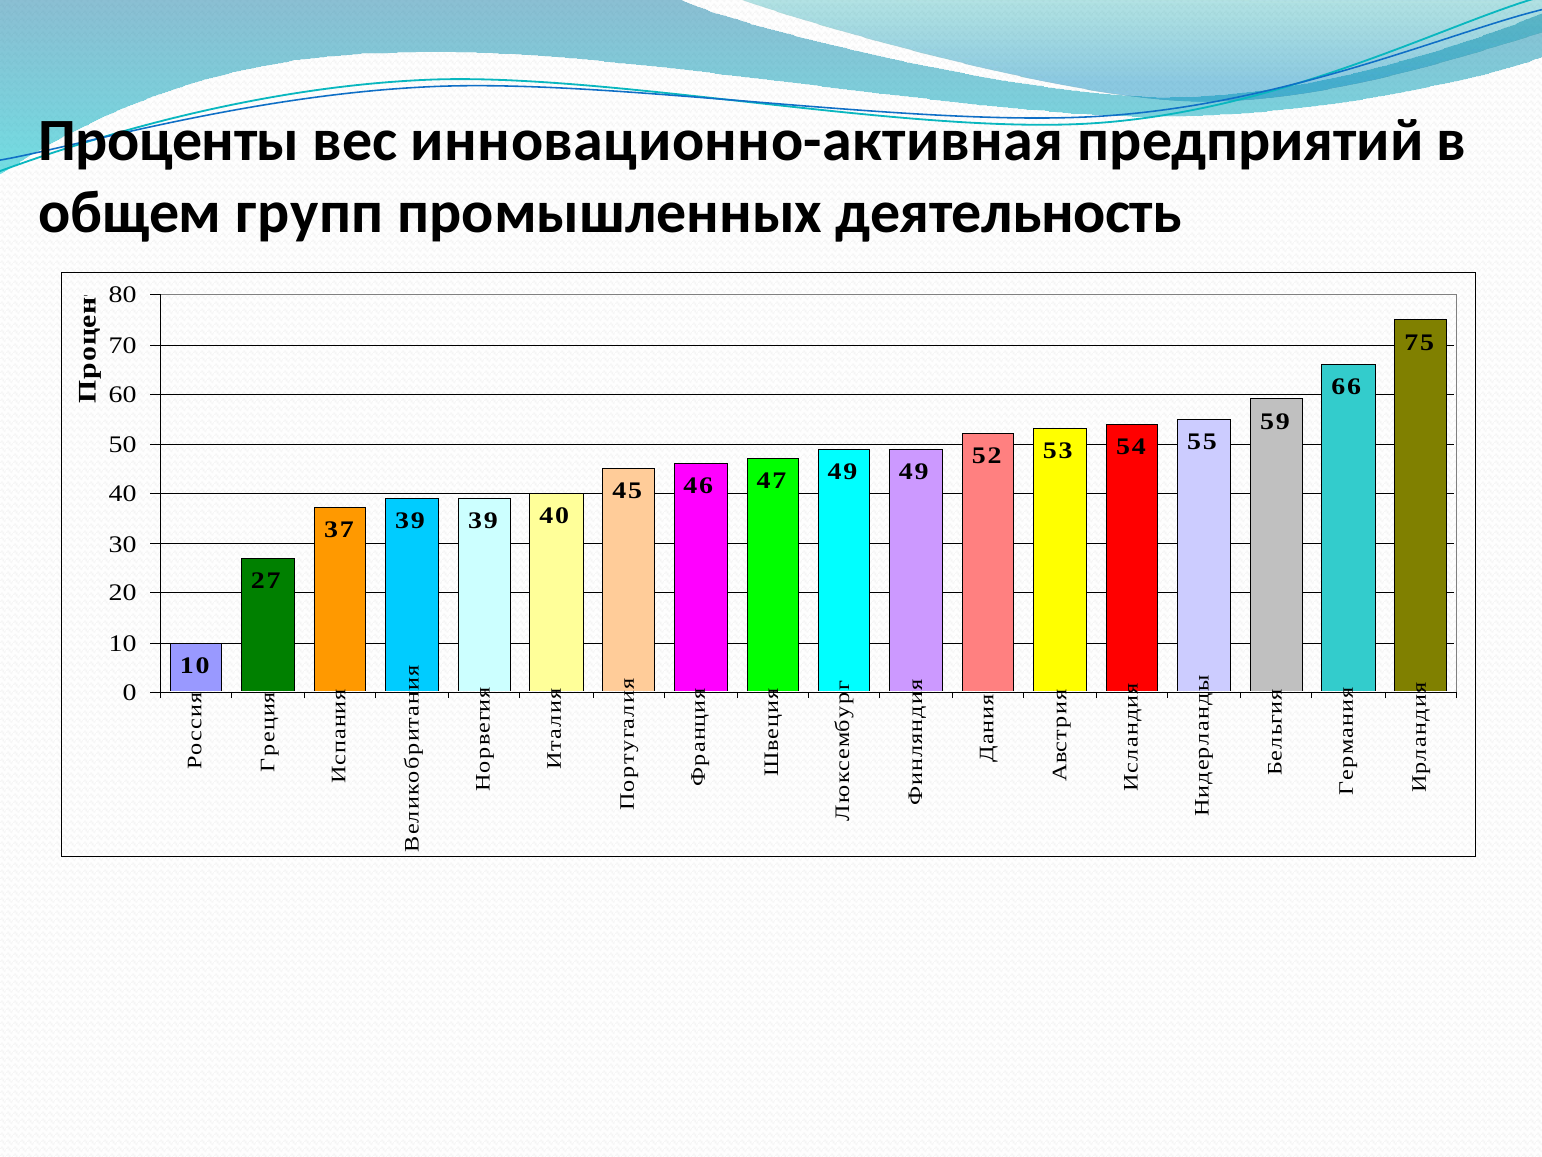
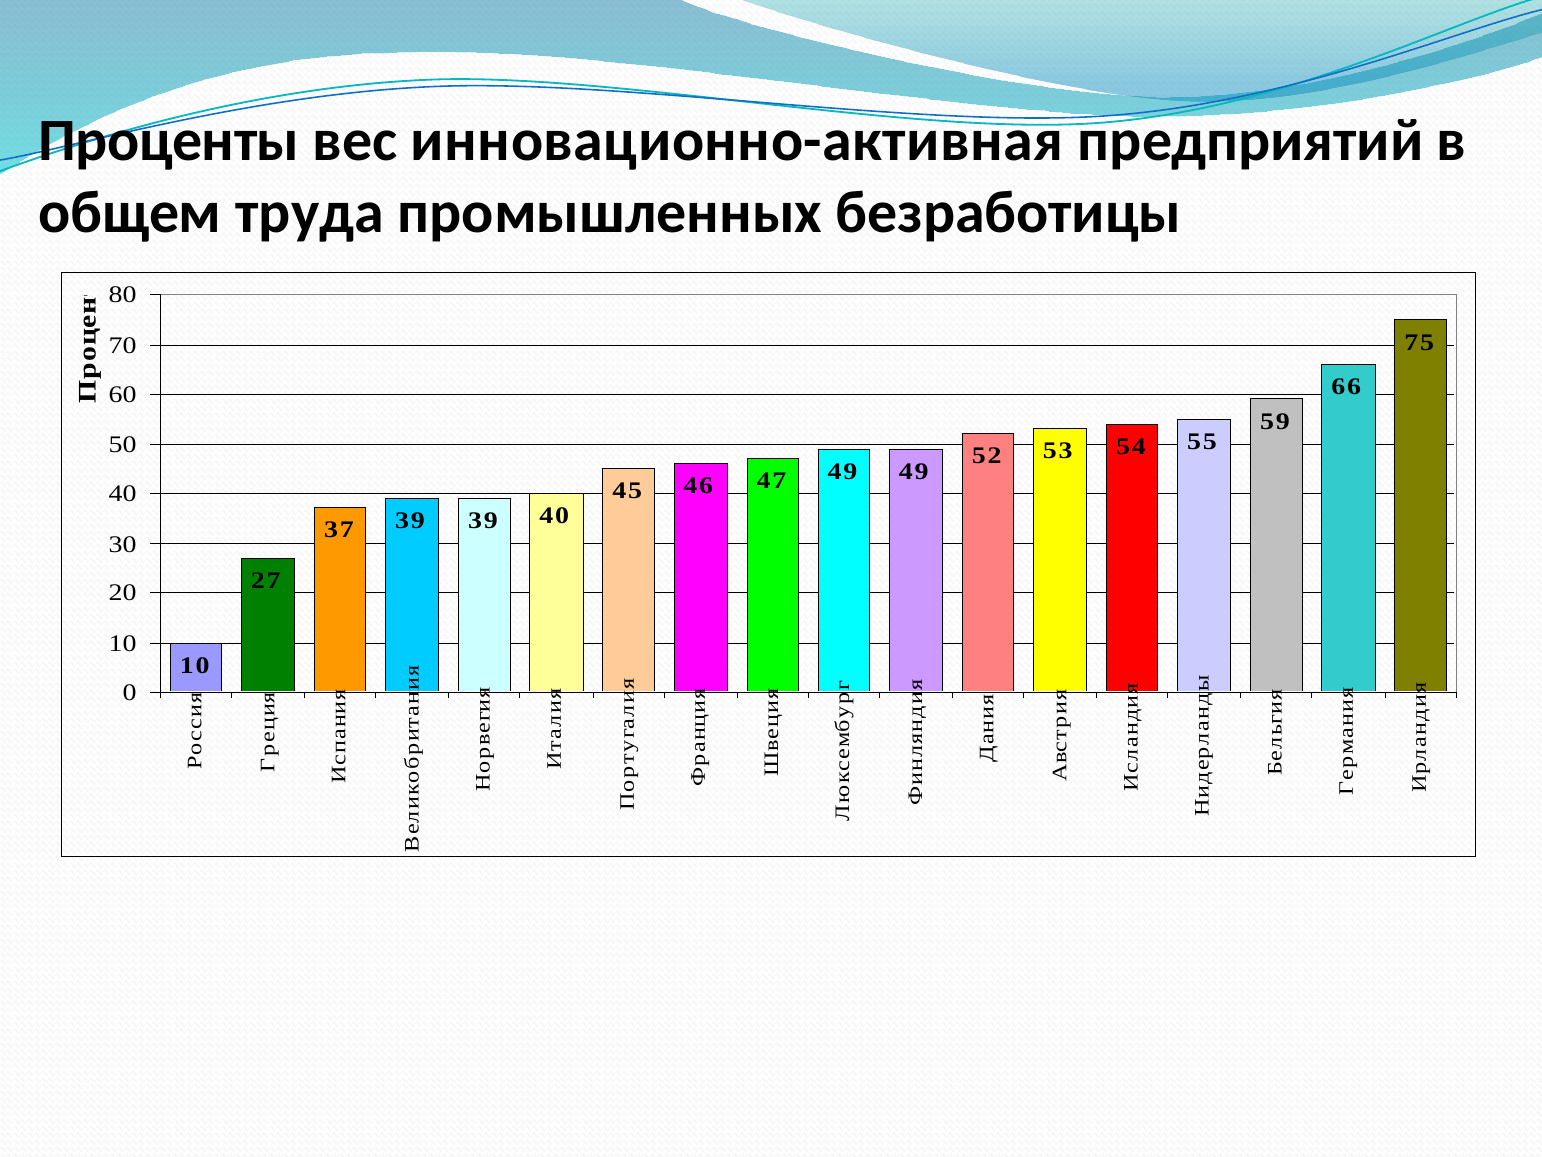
групп: групп -> труда (310, 212)
деятельность: деятельность -> безработицы (1009, 212)
